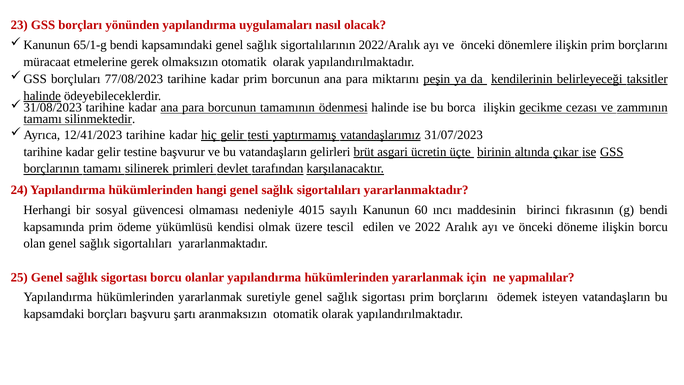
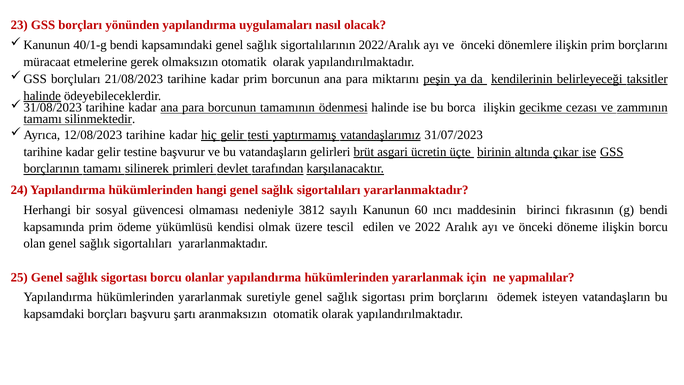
65/1-g: 65/1-g -> 40/1-g (90, 45)
77/08/2023: 77/08/2023 -> 21/08/2023 (134, 79)
12/41/2023: 12/41/2023 -> 12/08/2023 (93, 135)
4015: 4015 -> 3812 (312, 210)
